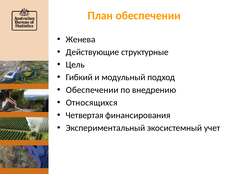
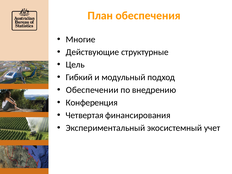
План обеспечении: обеспечении -> обеспечения (148, 16)
Женева: Женева -> Многие (81, 39)
Относящихся: Относящихся -> Конференция (92, 103)
